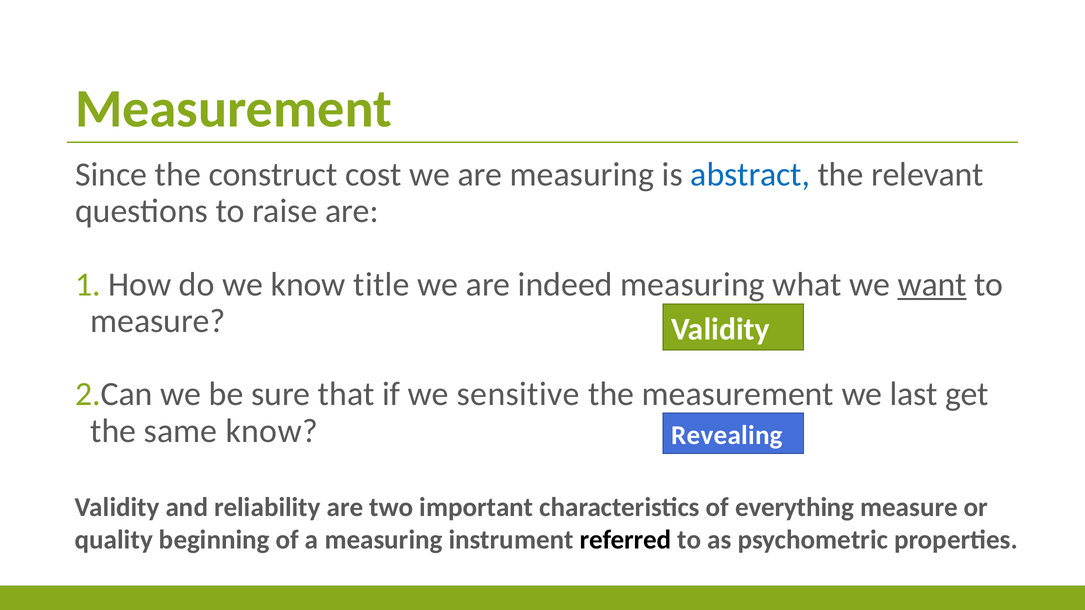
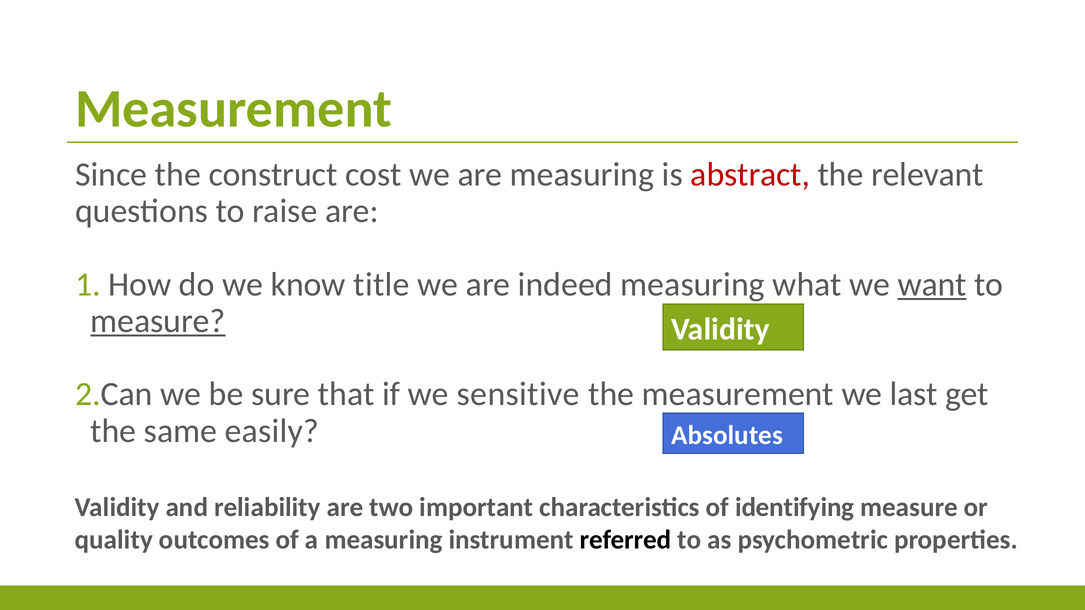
abstract colour: blue -> red (750, 175)
measure underline: none -> present (158, 321)
same know: know -> easily (272, 431)
Revealing: Revealing -> Absolutes (727, 435)
everything: everything -> identifying (795, 508)
beginning: beginning -> outcomes (214, 540)
